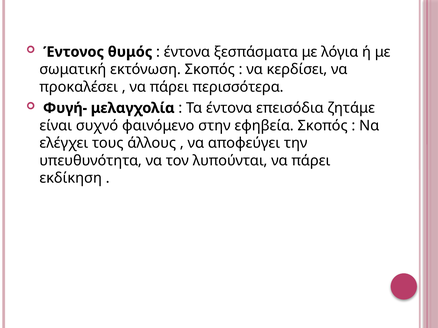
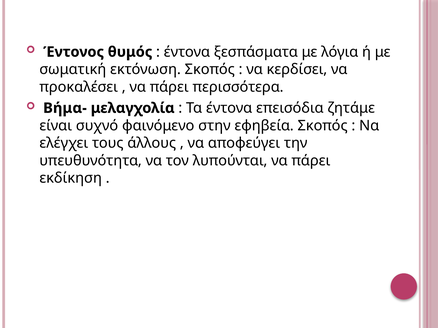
Φυγή-: Φυγή- -> Βήμα- (65, 108)
